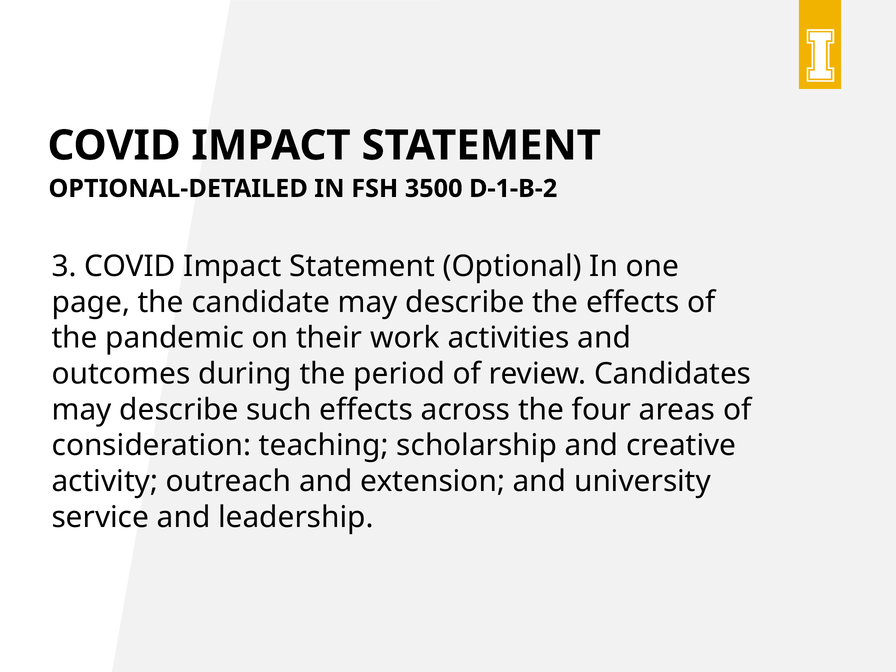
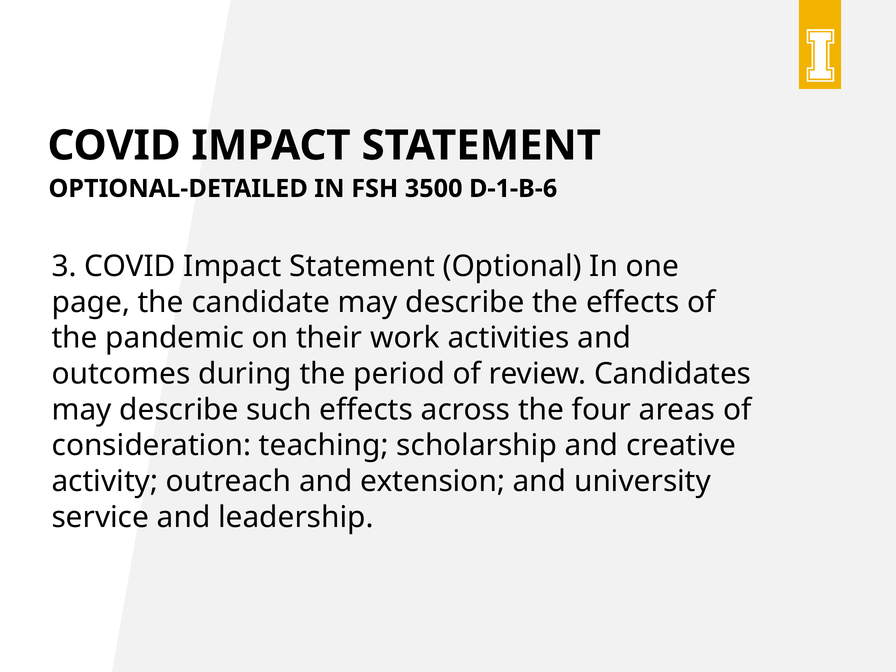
D-1-B-2: D-1-B-2 -> D-1-B-6 (513, 189)
